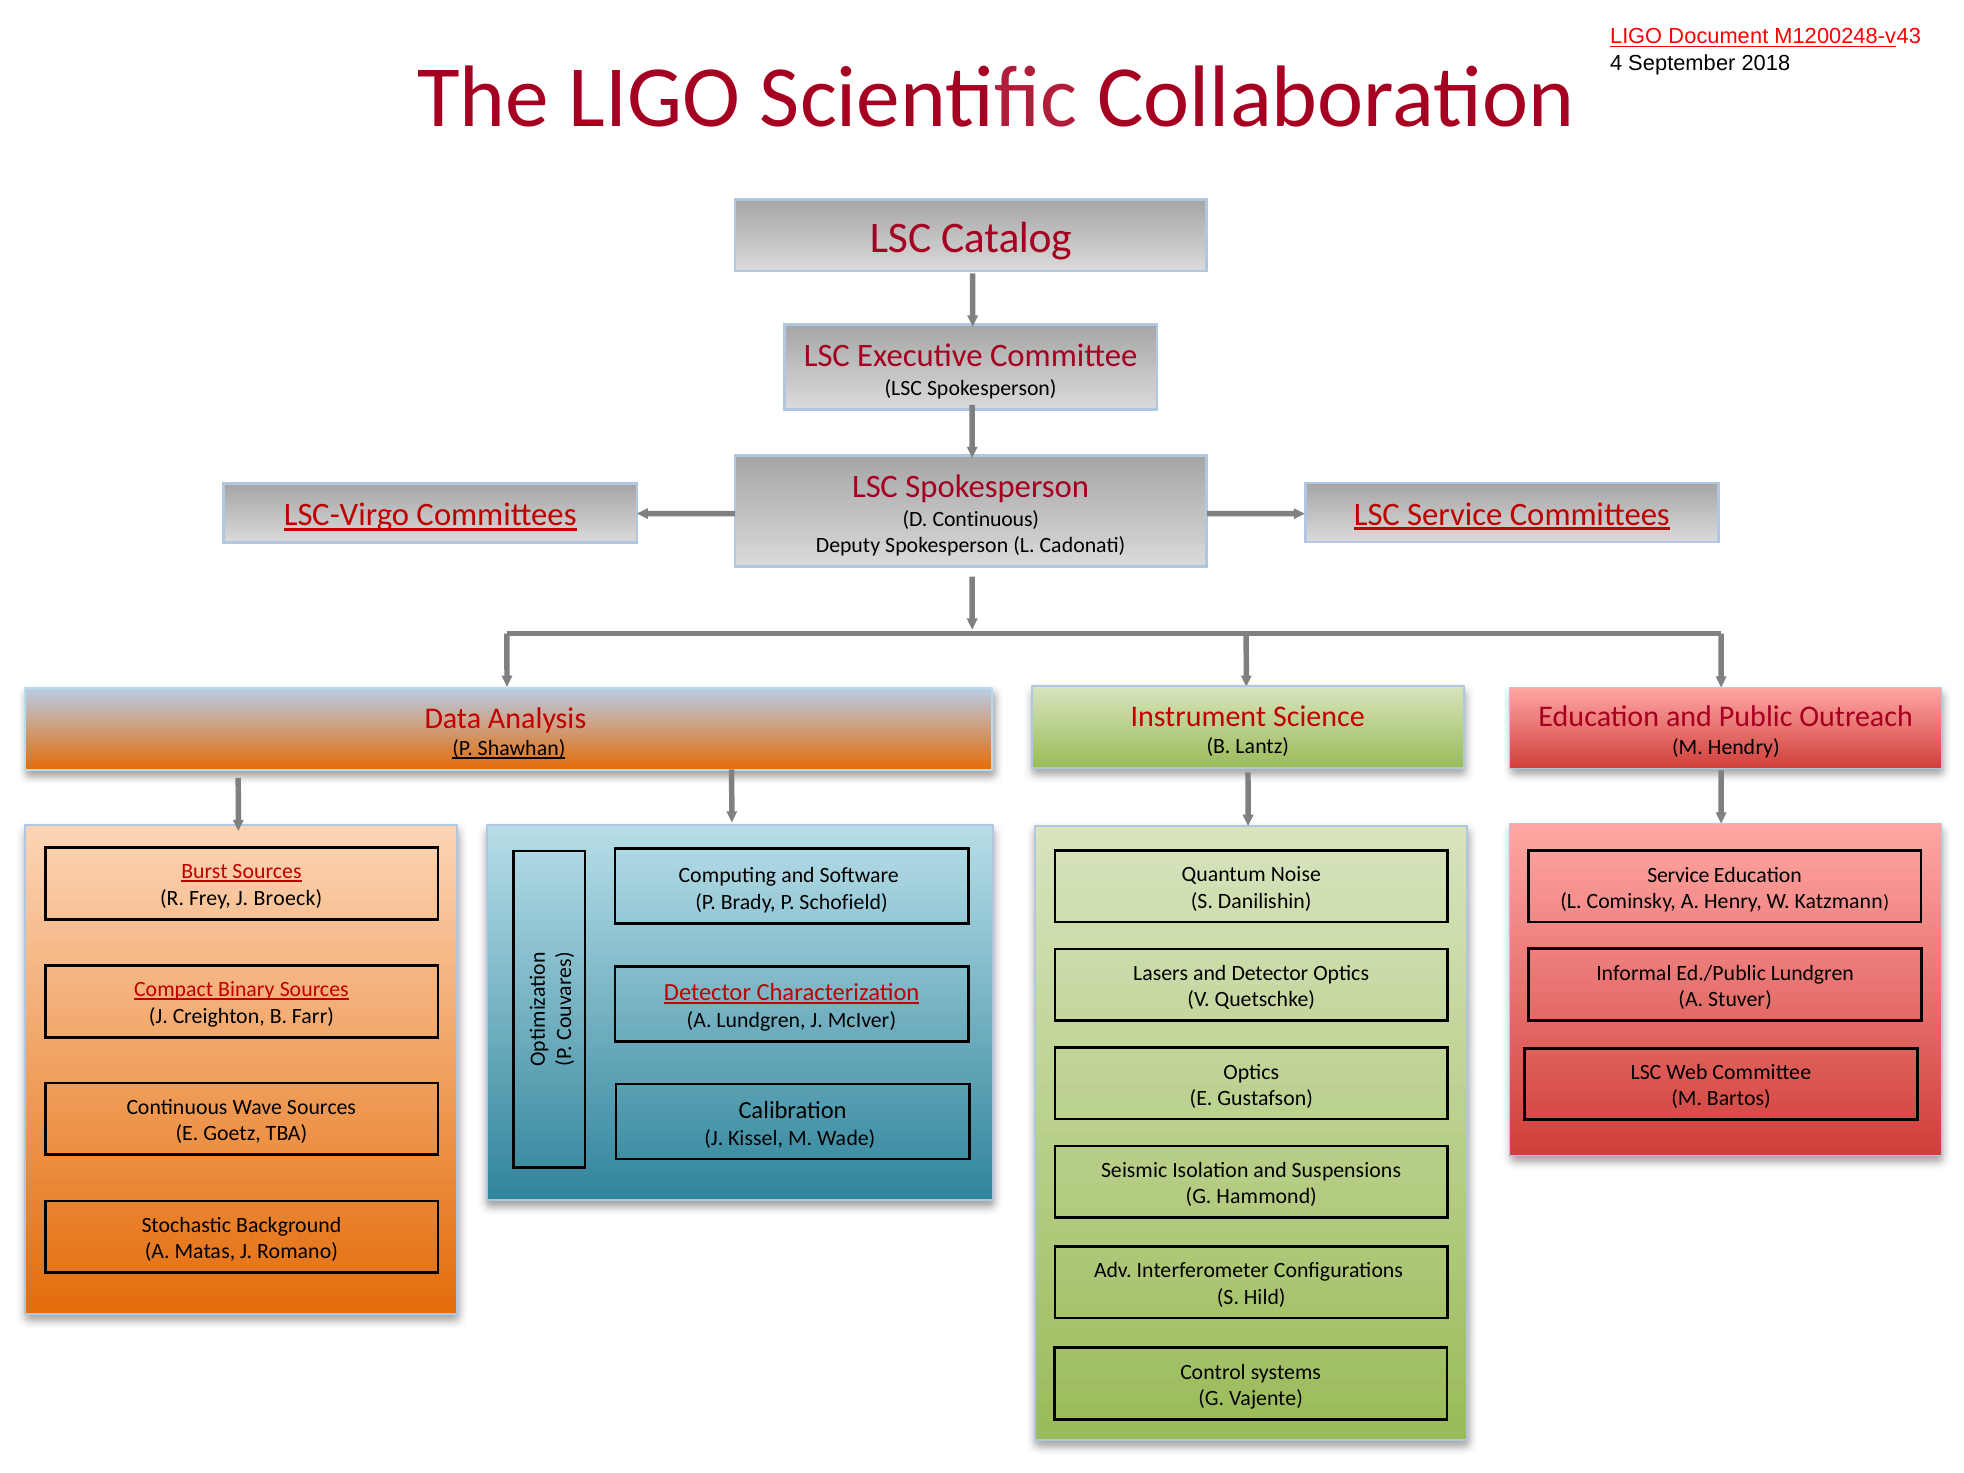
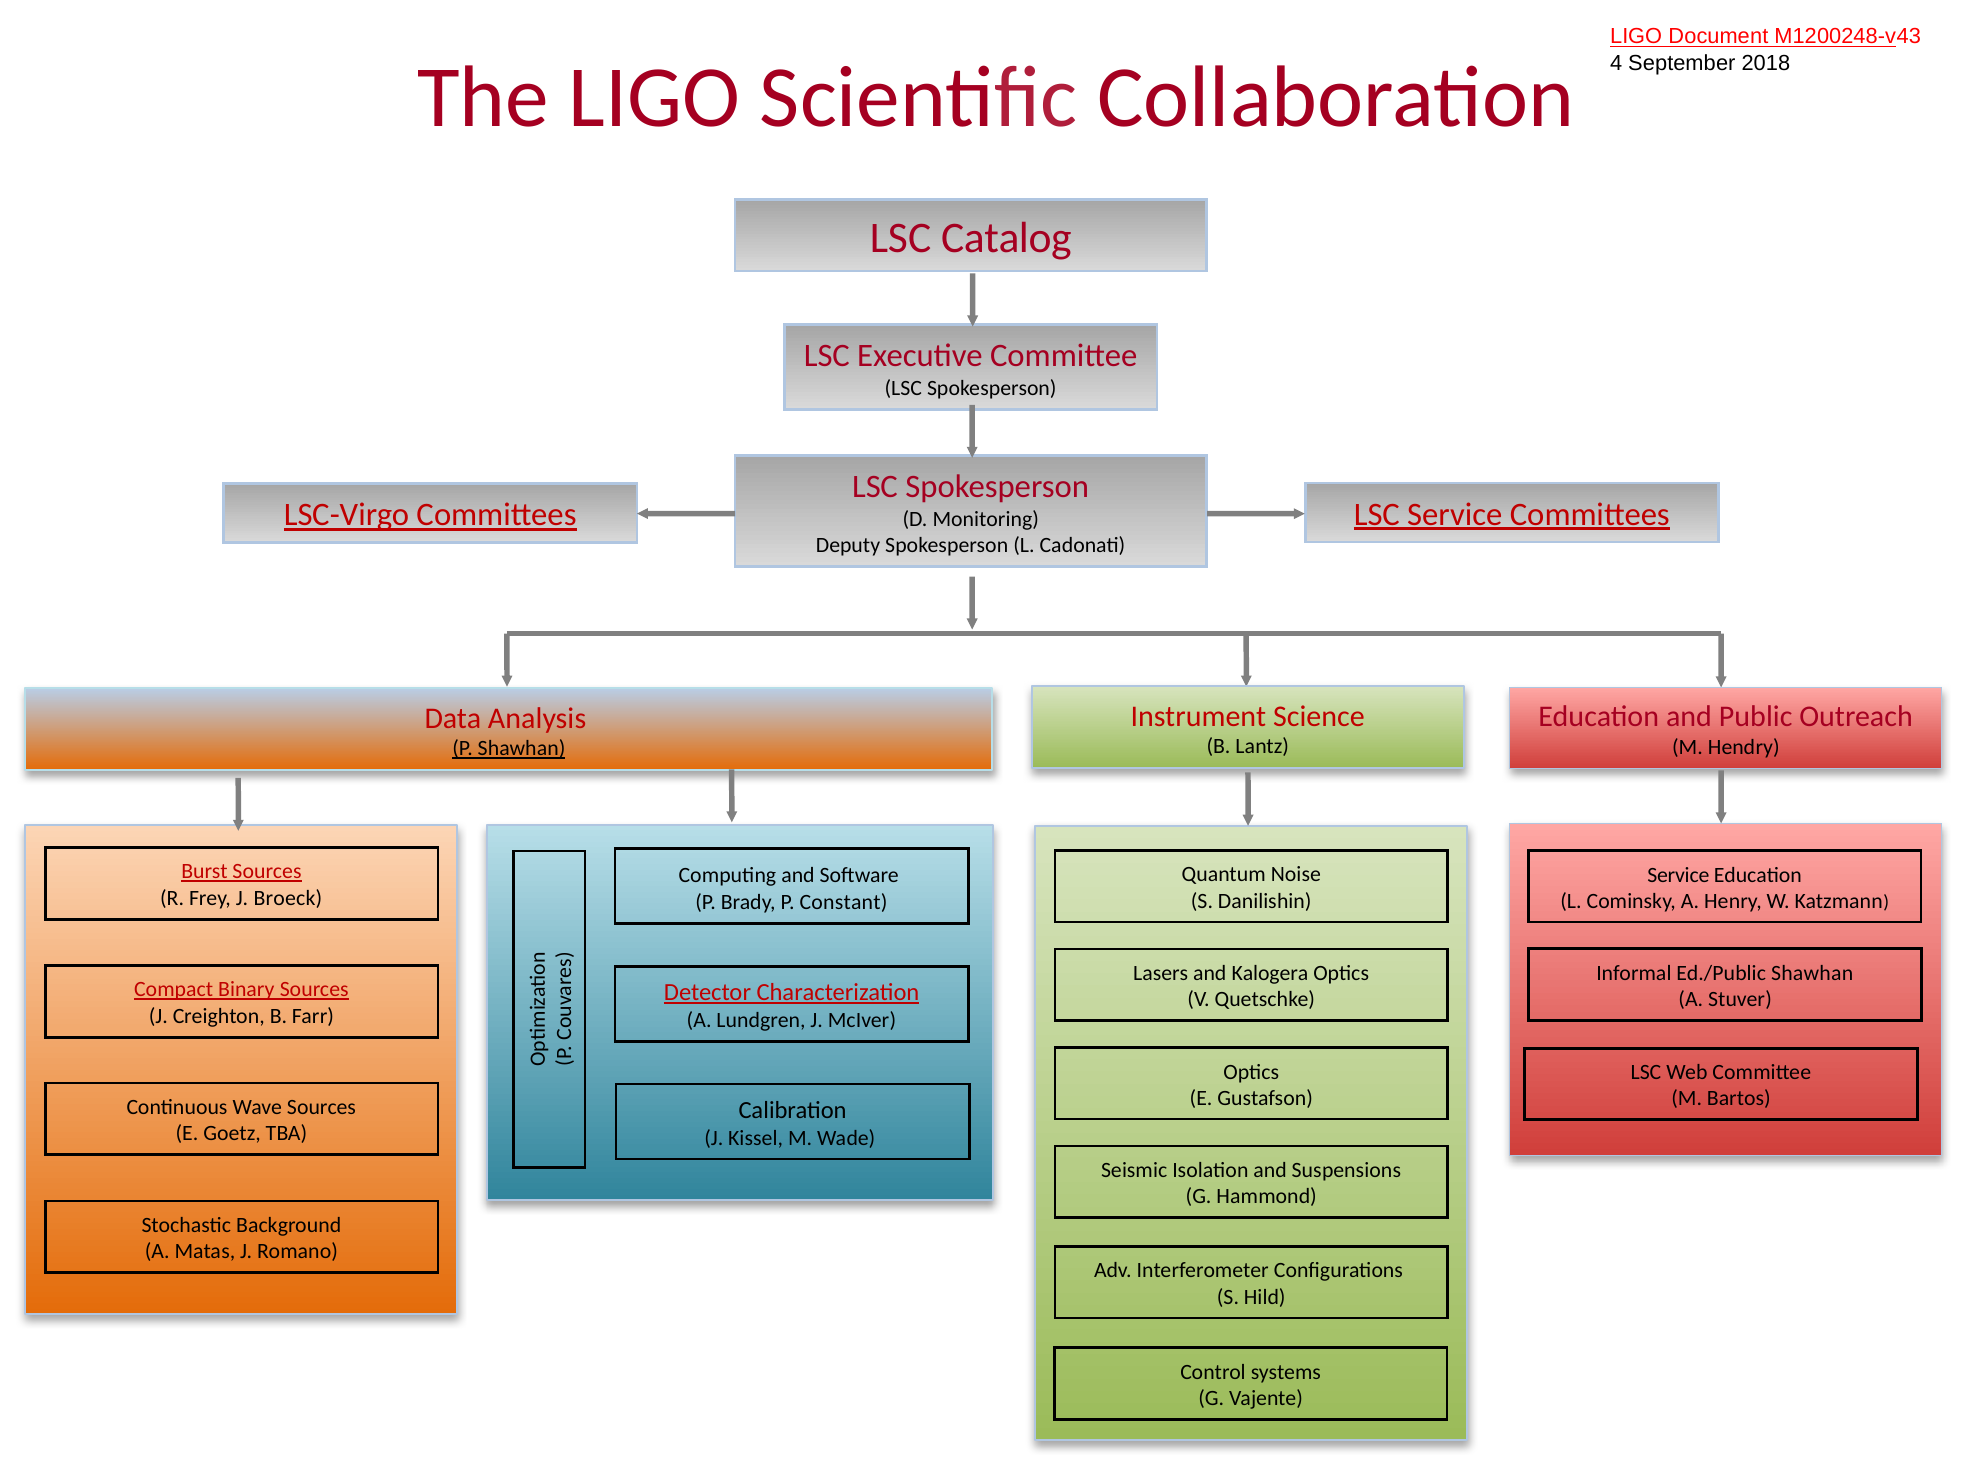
D Continuous: Continuous -> Monitoring (986, 519)
Schofield: Schofield -> Constant (844, 902)
Ed./Public Lundgren: Lundgren -> Shawhan (1812, 973)
and Detector: Detector -> Kalogera (1270, 973)
